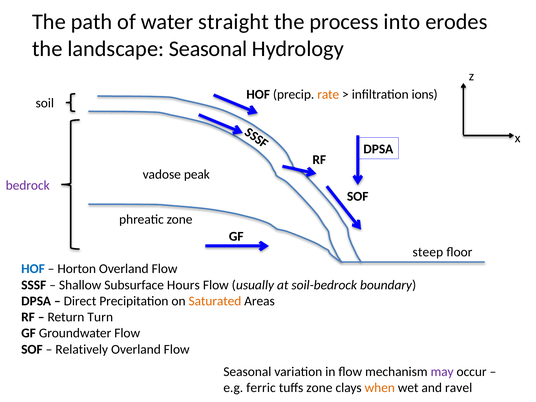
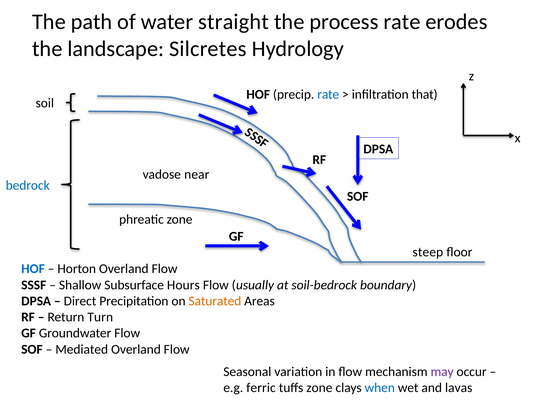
process into: into -> rate (402, 22)
landscape Seasonal: Seasonal -> Silcretes (208, 49)
rate colour: orange -> blue (328, 95)
ions: ions -> that (425, 95)
peak: peak -> near (197, 174)
bedrock colour: purple -> blue (28, 185)
Relatively: Relatively -> Mediated (82, 349)
when colour: orange -> blue (380, 388)
ravel: ravel -> lavas (459, 388)
